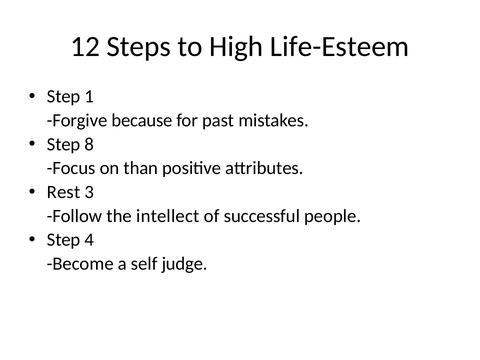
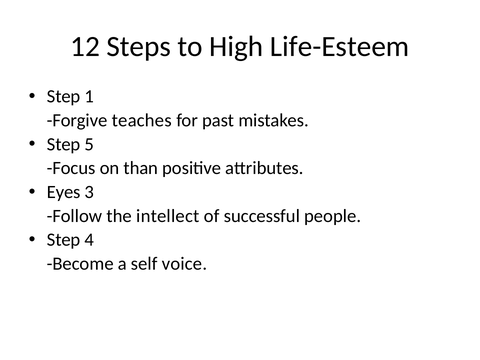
because: because -> teaches (142, 120)
8: 8 -> 5 (89, 144)
Rest: Rest -> Eyes (64, 192)
judge: judge -> voice (184, 264)
